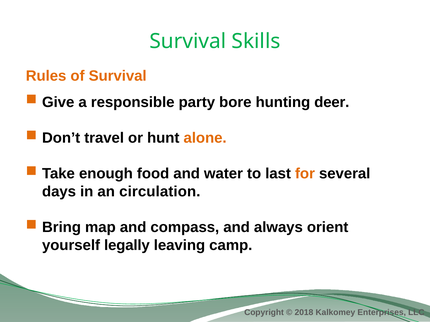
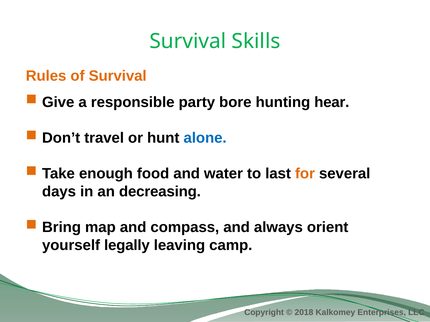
deer: deer -> hear (332, 102)
alone colour: orange -> blue (205, 138)
circulation: circulation -> decreasing (160, 192)
